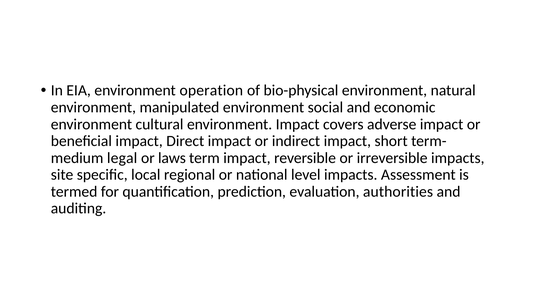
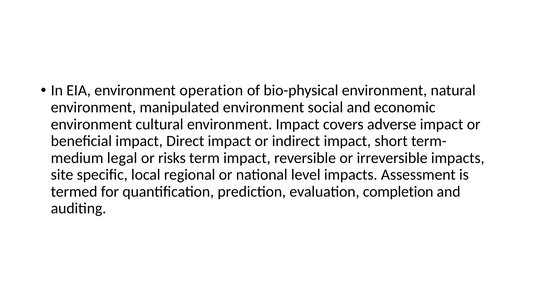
laws: laws -> risks (172, 158)
authorities: authorities -> completion (398, 192)
